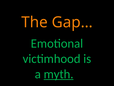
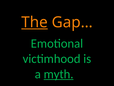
The underline: none -> present (35, 22)
